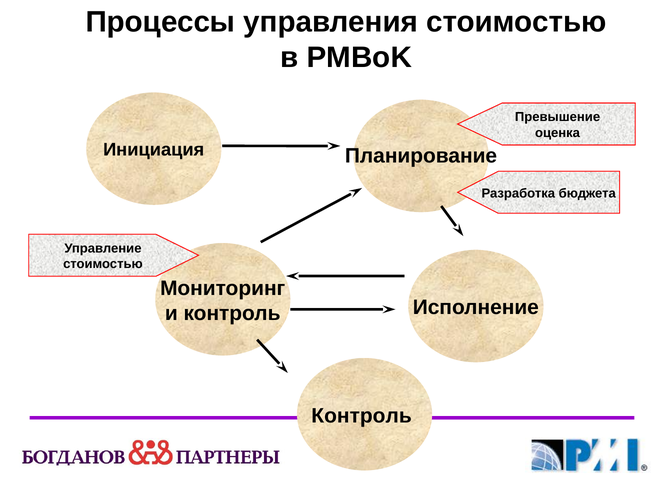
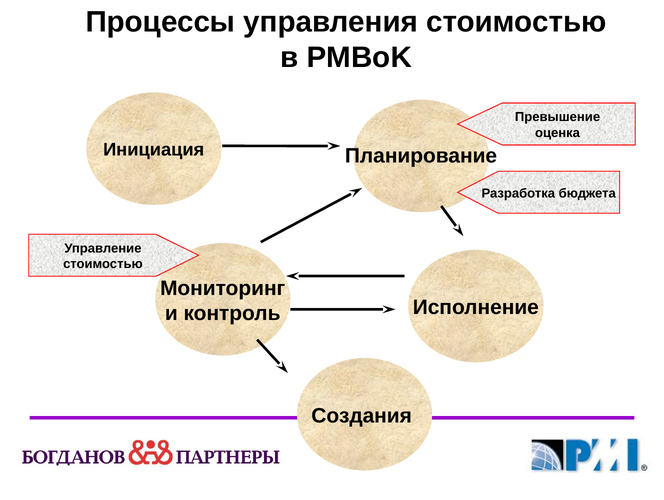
Контроль: Контроль -> Создания (362, 416)
